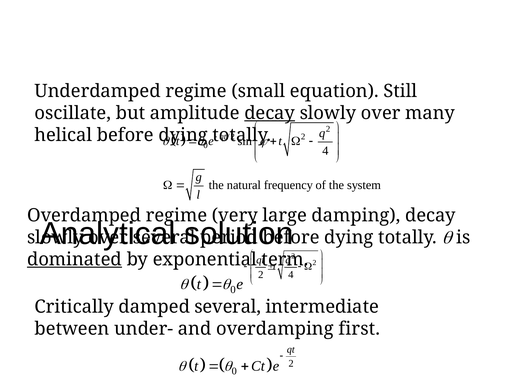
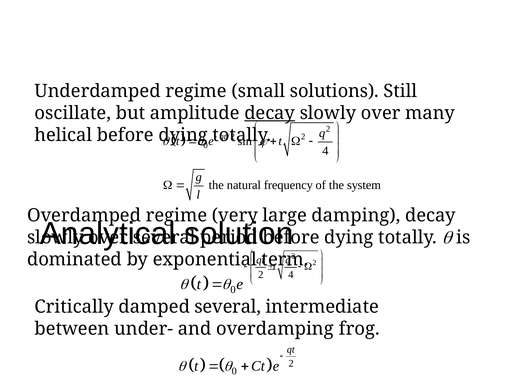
equation: equation -> solutions (334, 91)
dominated underline: present -> none (74, 259)
first: first -> frog (359, 329)
